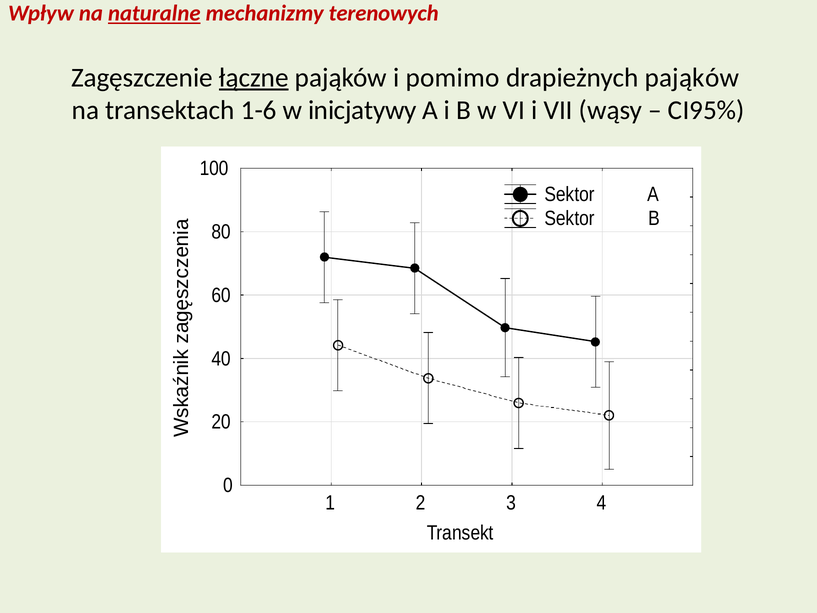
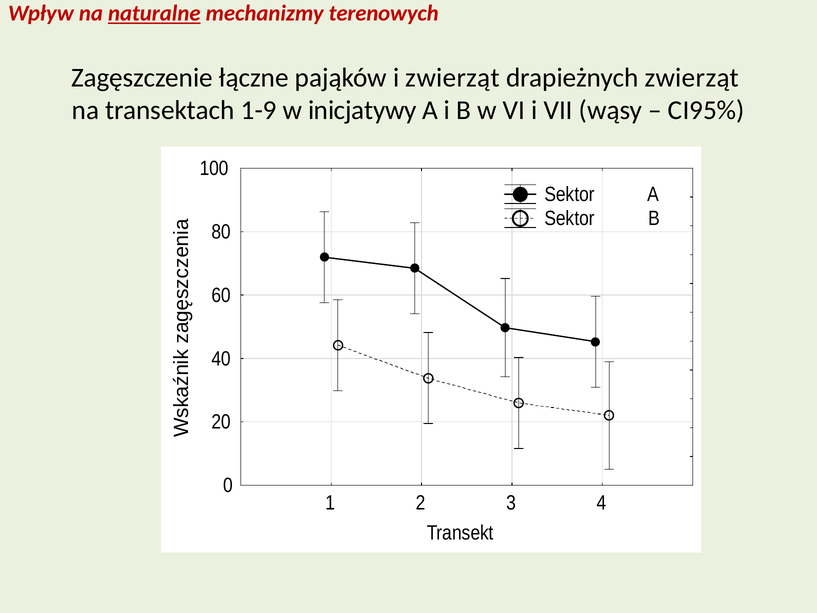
łączne underline: present -> none (254, 78)
i pomimo: pomimo -> zwierząt (453, 78)
drapieżnych pająków: pająków -> zwierząt (692, 78)
1-6: 1-6 -> 1-9 (259, 110)
